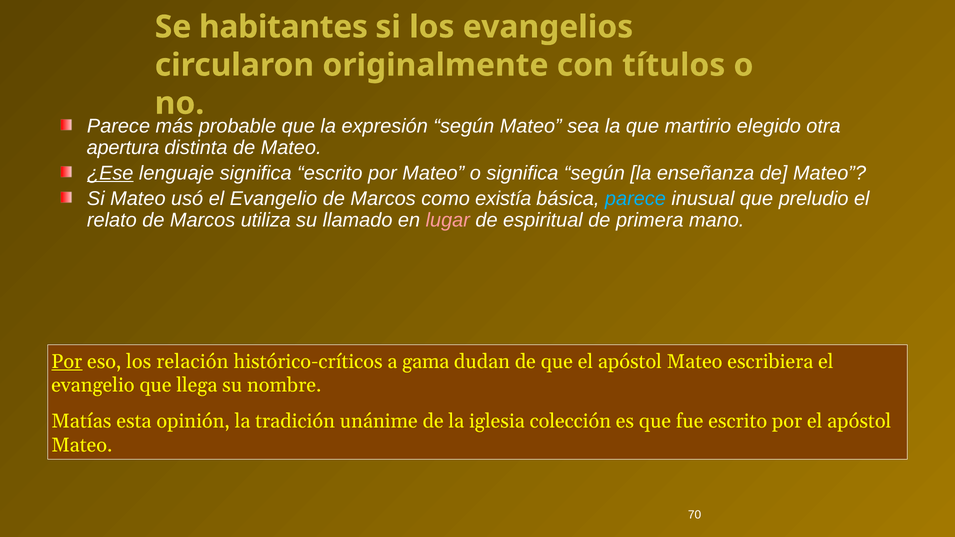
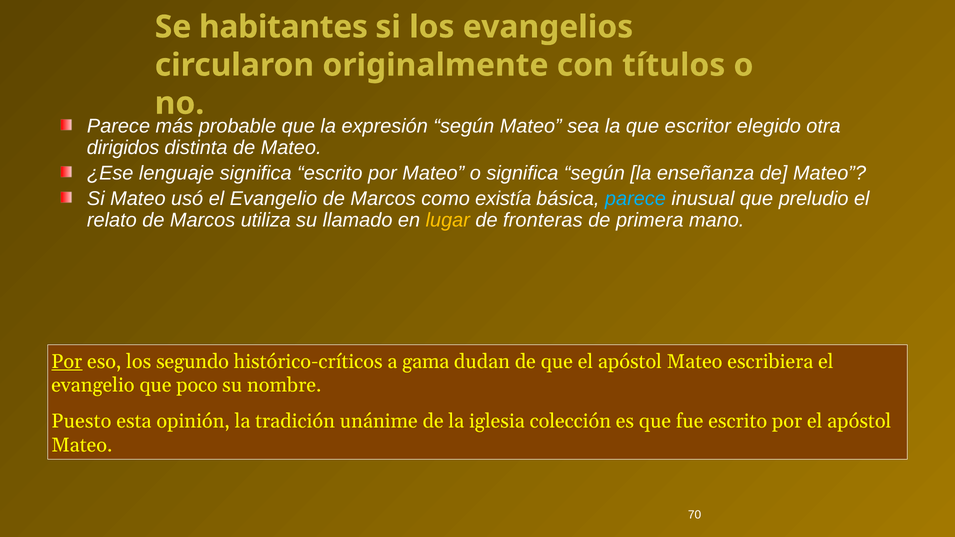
martirio: martirio -> escritor (698, 126)
apertura: apertura -> dirigidos (123, 148)
¿Ese underline: present -> none (110, 173)
lugar colour: pink -> yellow (448, 220)
espiritual: espiritual -> fronteras (543, 220)
relación: relación -> segundo (193, 362)
llega: llega -> poco (197, 386)
Matías: Matías -> Puesto (81, 421)
